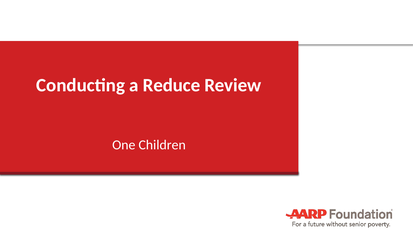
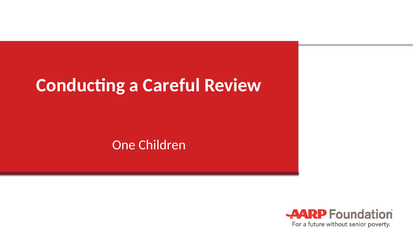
Reduce: Reduce -> Careful (171, 86)
